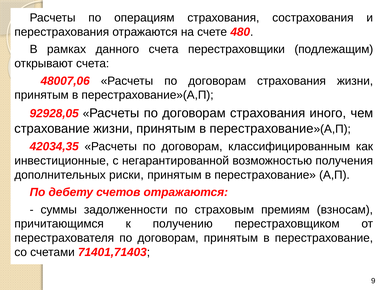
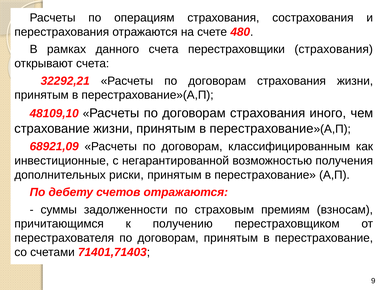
перестраховщики подлежащим: подлежащим -> страхования (334, 49)
48007,06: 48007,06 -> 32292,21 (65, 81)
92928,05: 92928,05 -> 48109,10 (54, 113)
42034,35: 42034,35 -> 68921,09 (54, 146)
